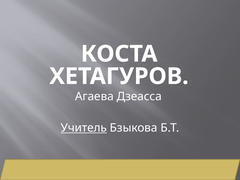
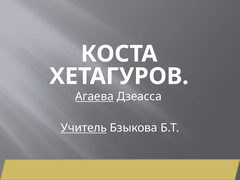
Агаева underline: none -> present (94, 96)
